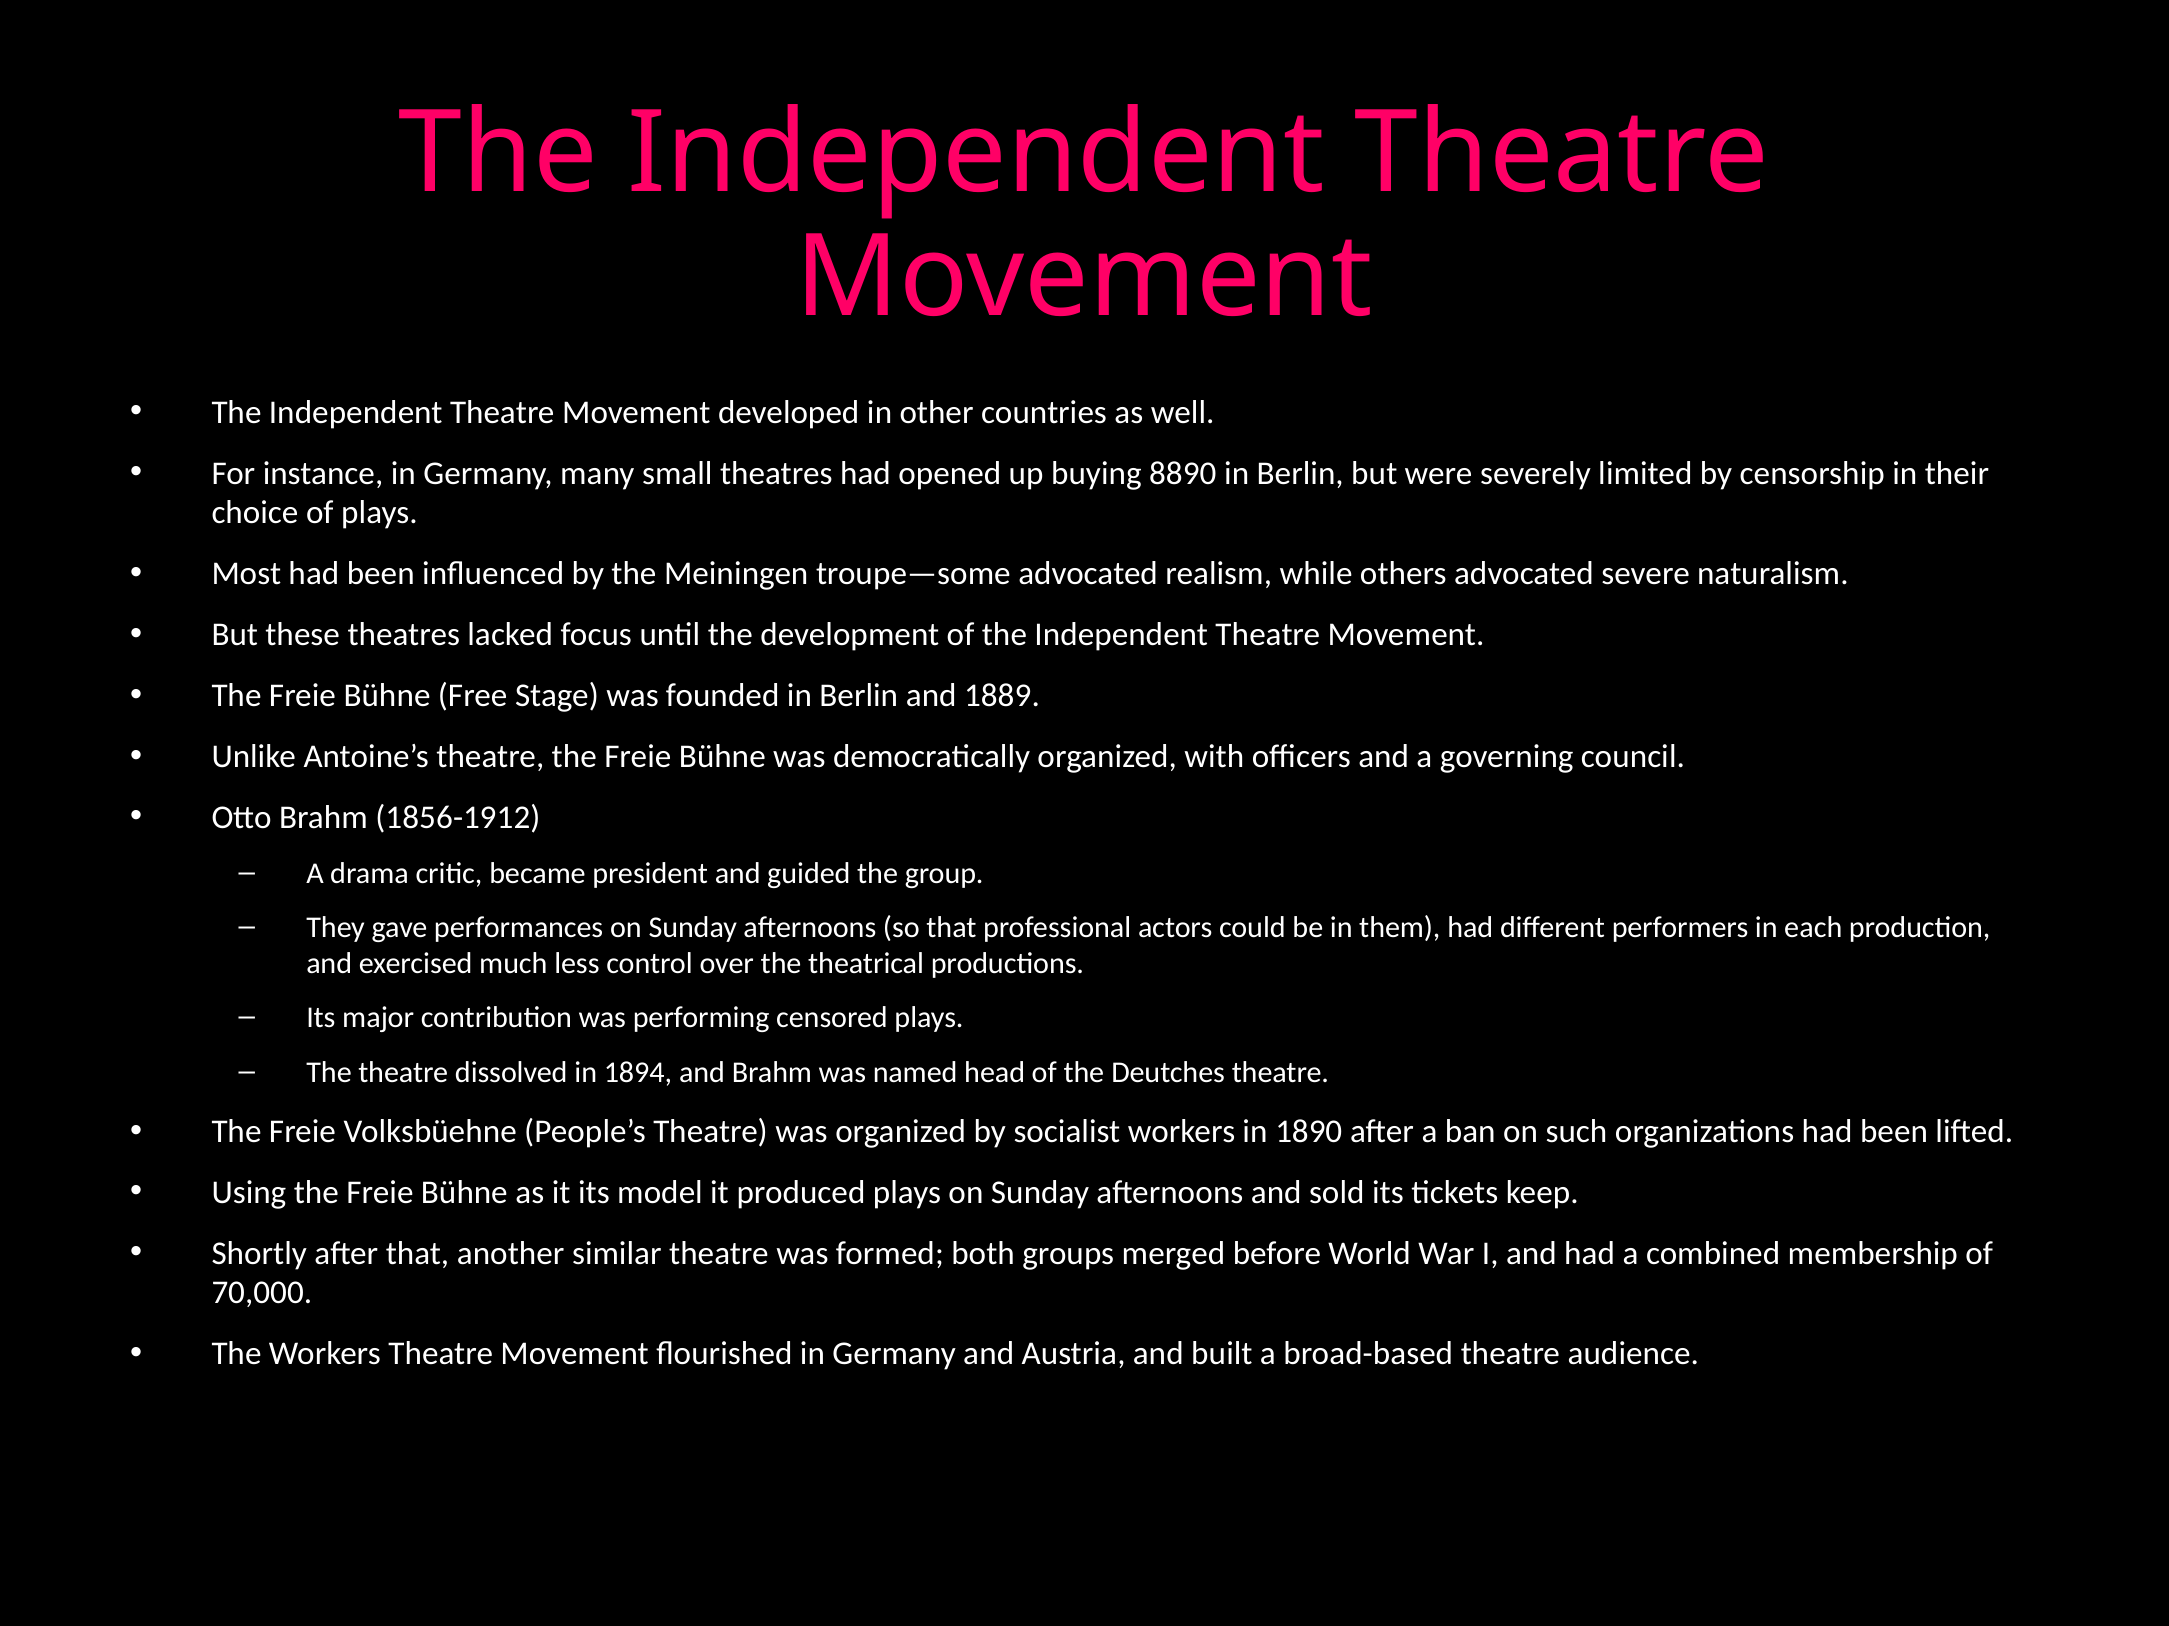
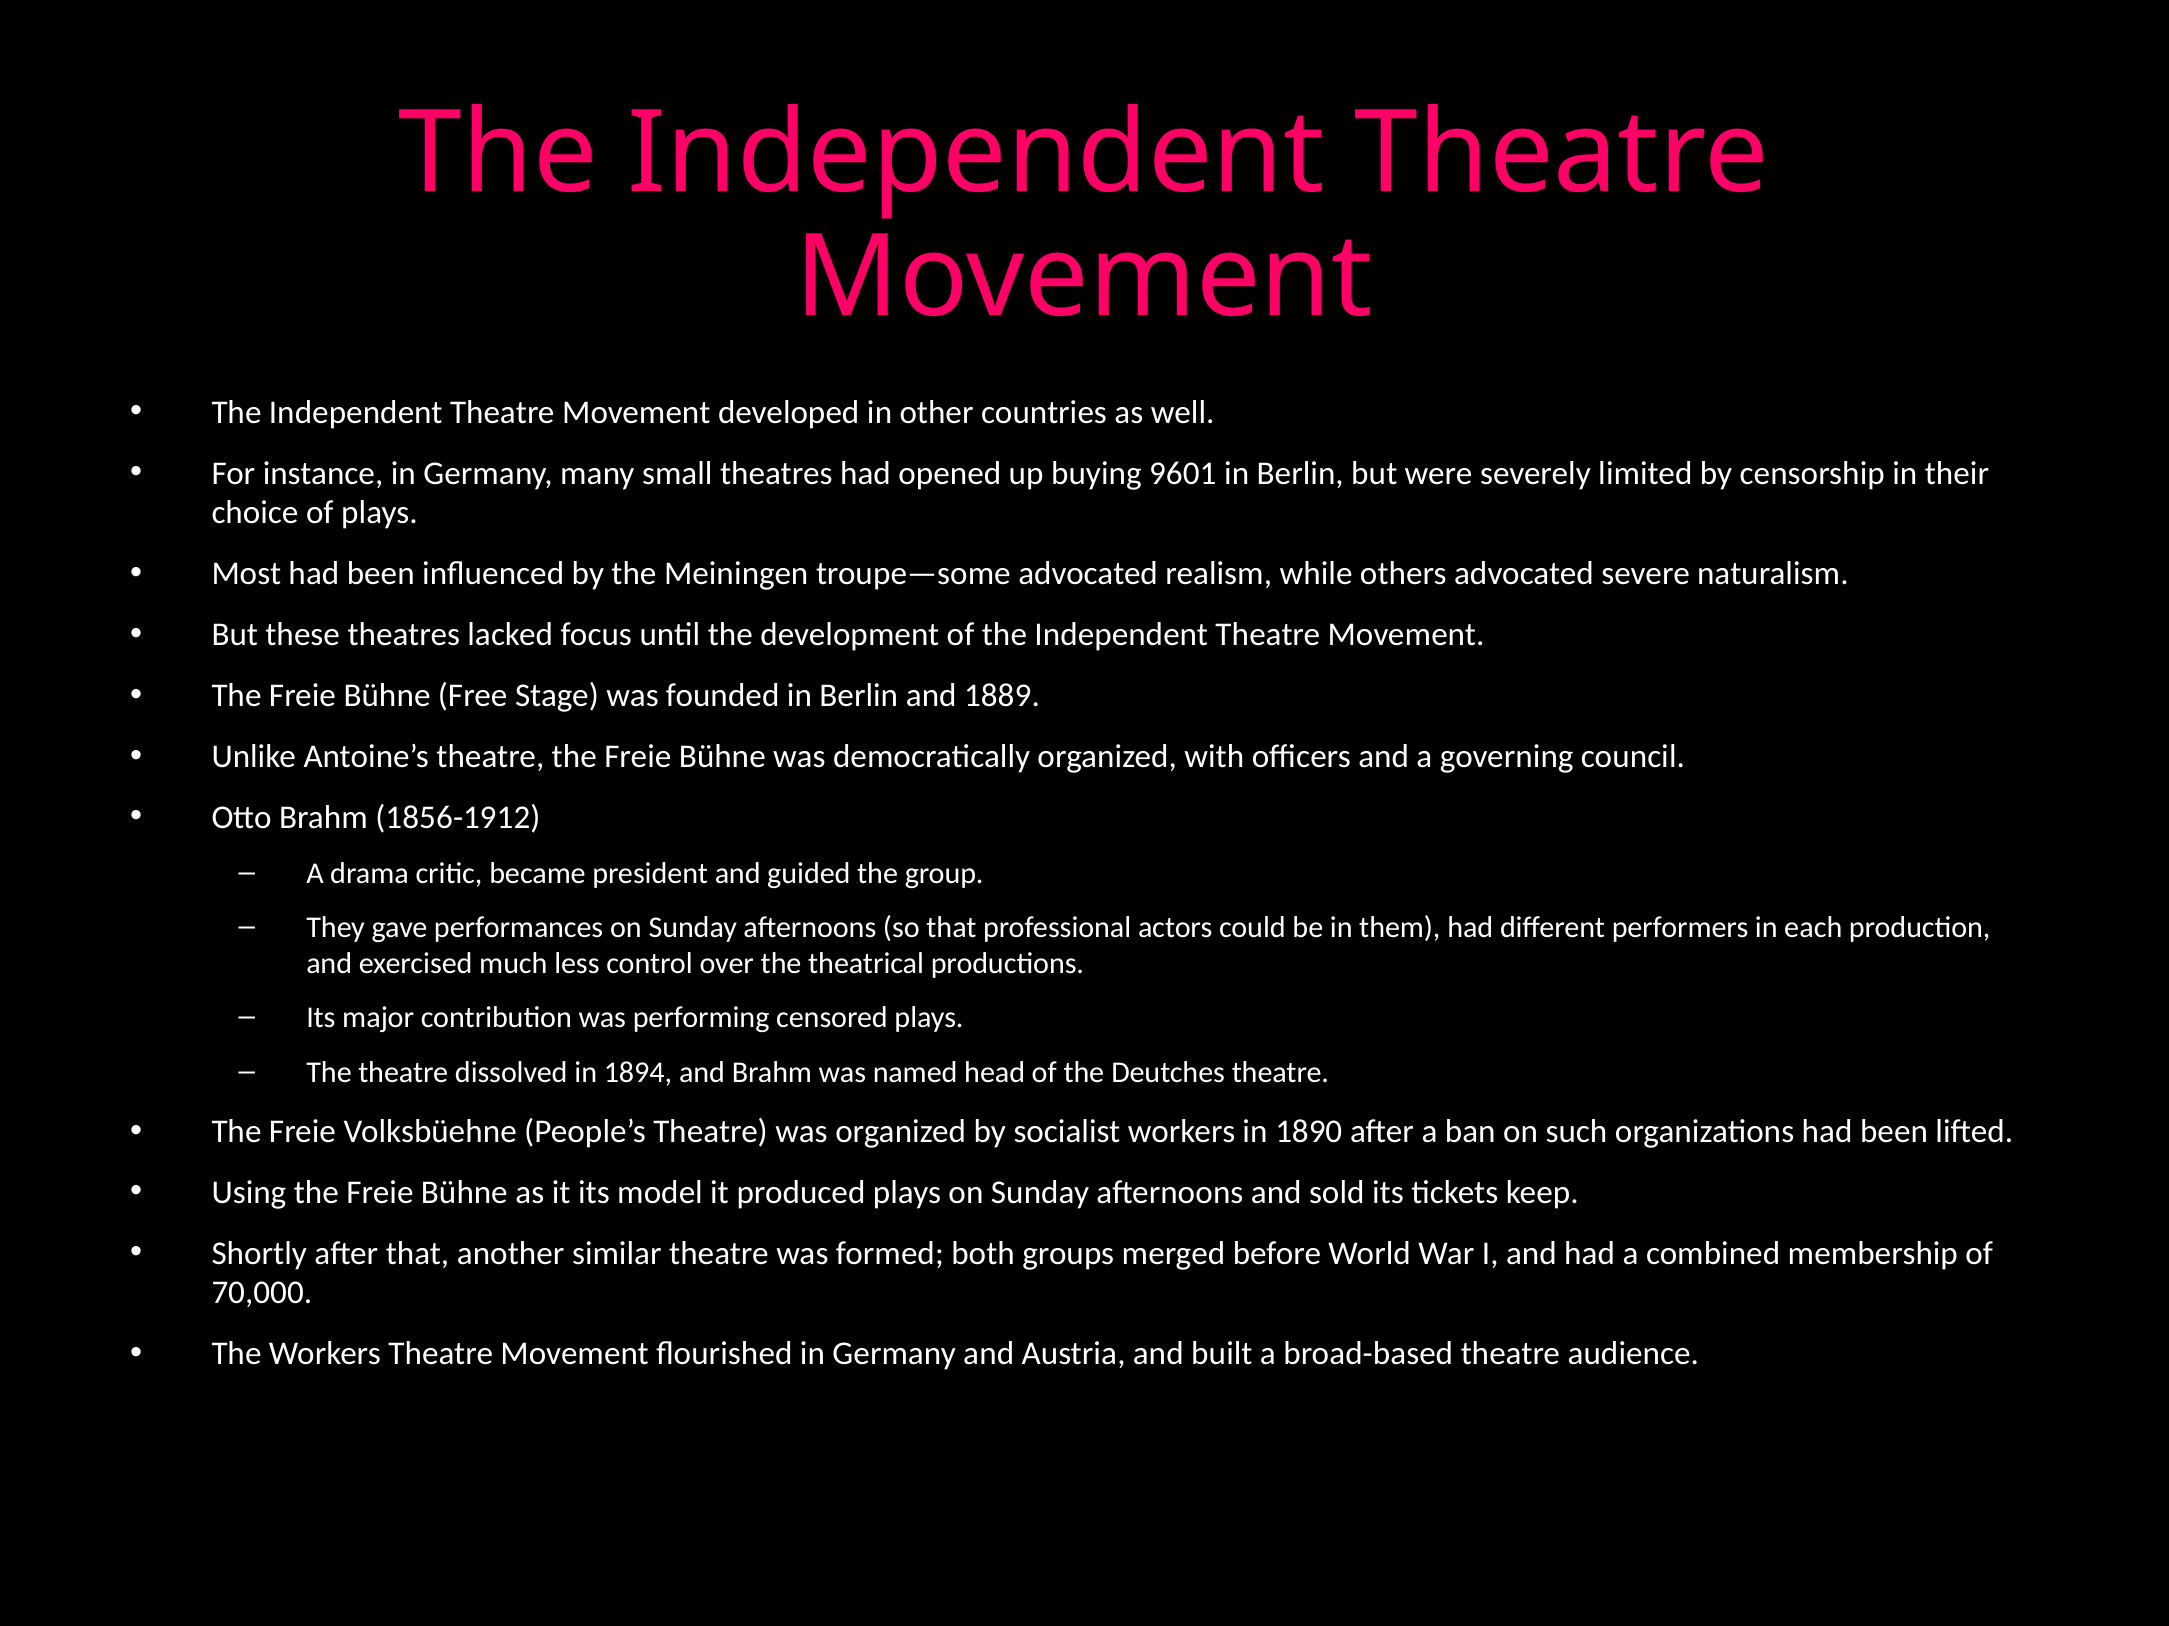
8890: 8890 -> 9601 (1183, 474)
